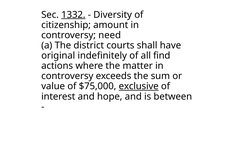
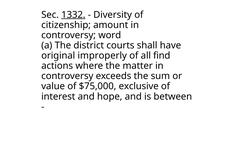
need: need -> word (110, 35)
indefinitely: indefinitely -> improperly (102, 55)
exclusive underline: present -> none (139, 86)
